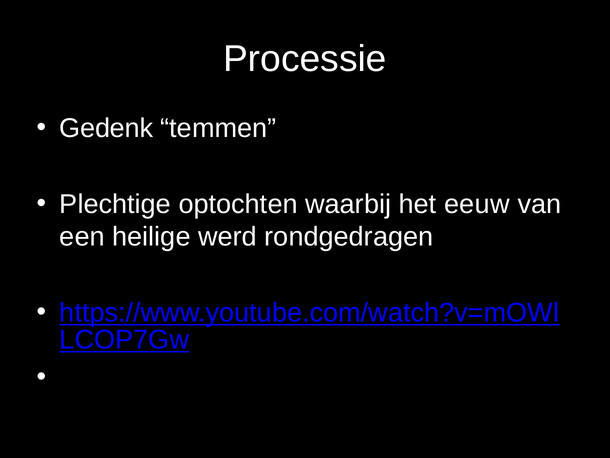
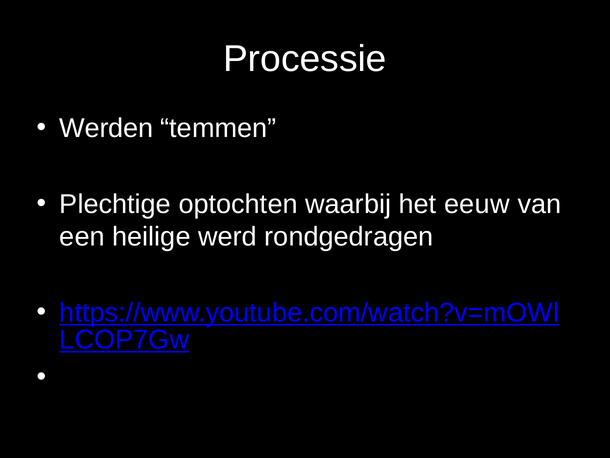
Gedenk: Gedenk -> Werden (106, 128)
